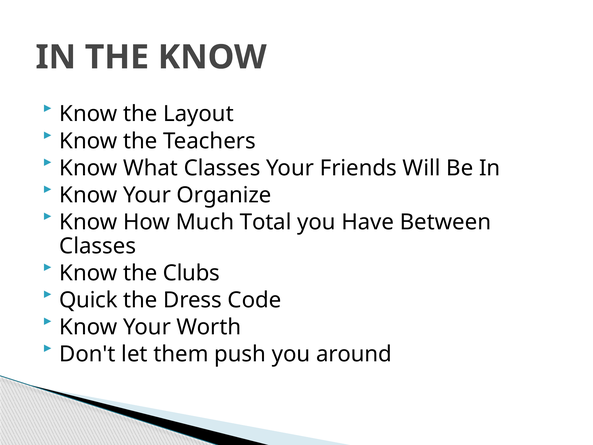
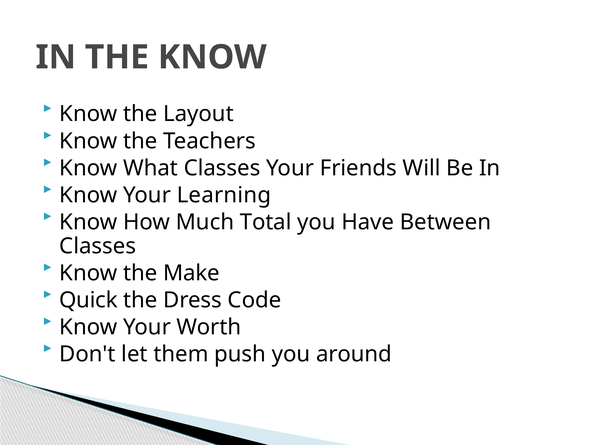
Organize: Organize -> Learning (224, 195)
Clubs: Clubs -> Make (191, 273)
